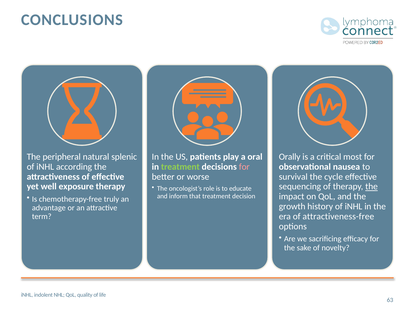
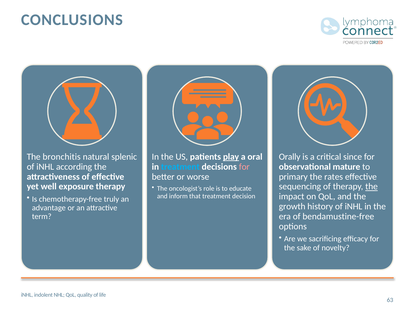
peripheral: peripheral -> bronchitis (62, 157)
play underline: none -> present (231, 157)
most: most -> since (353, 157)
treatment colour: light green -> light blue (180, 166)
nausea: nausea -> mature (347, 166)
survival: survival -> primary (293, 176)
cycle: cycle -> rates (334, 176)
attractiveness-free: attractiveness-free -> bendamustine-free (338, 216)
